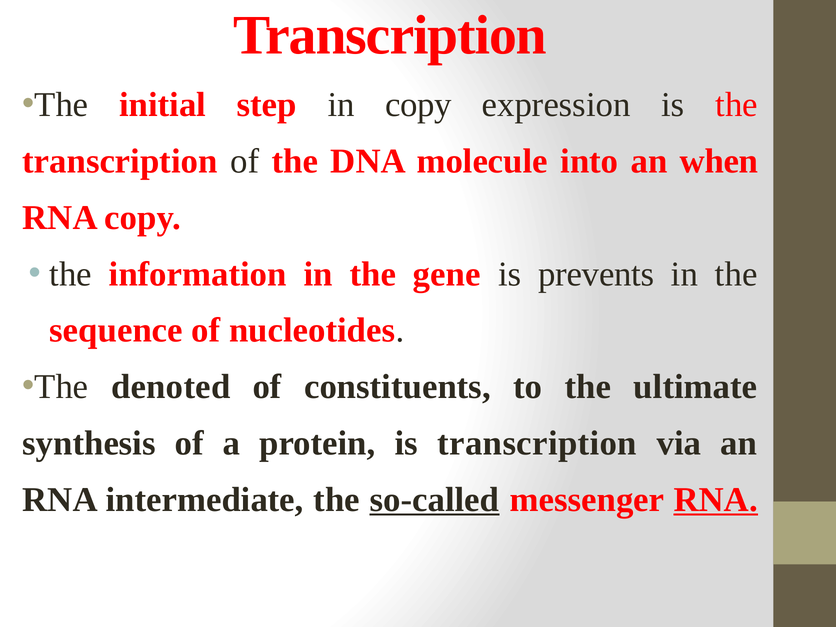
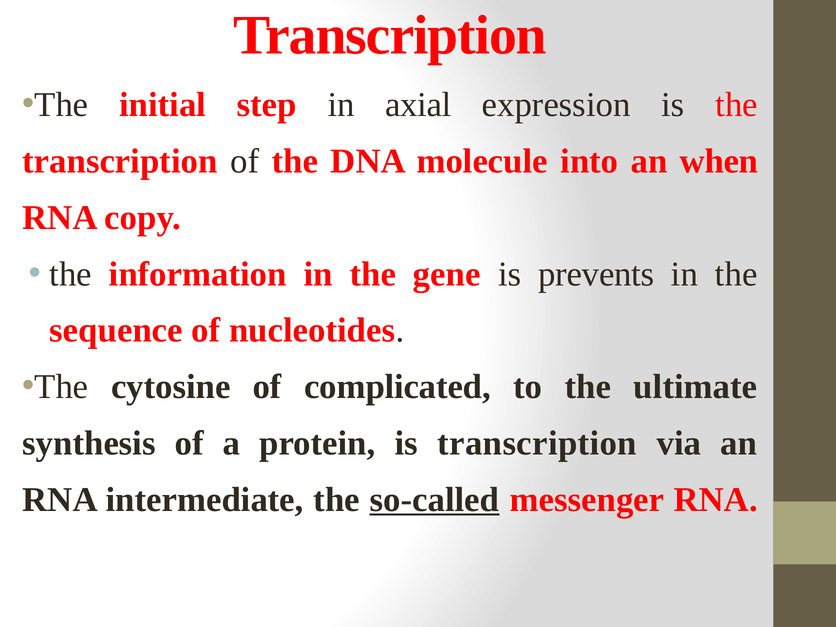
in copy: copy -> axial (418, 105)
denoted: denoted -> cytosine (171, 387)
constituents: constituents -> complicated (398, 387)
RNA underline: present -> none (716, 500)
